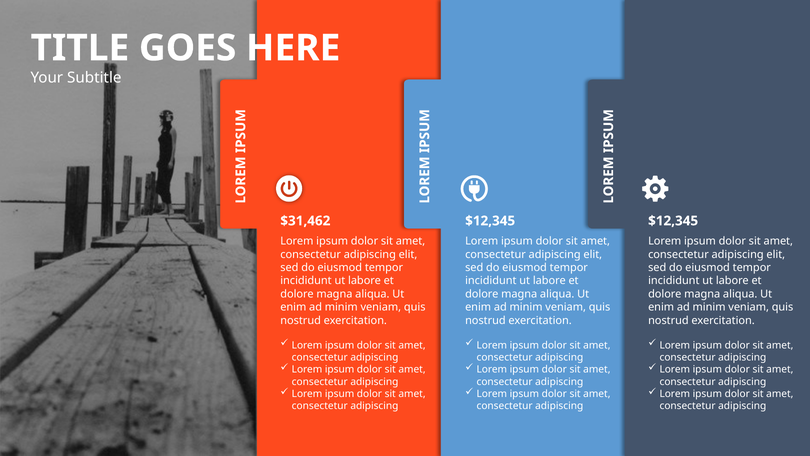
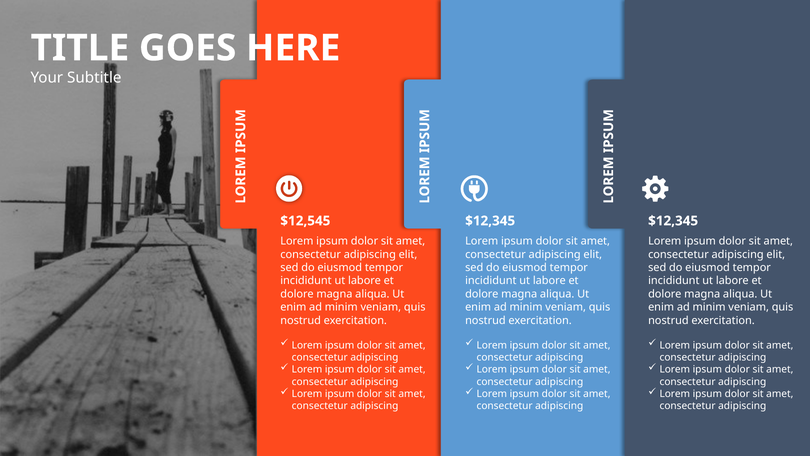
$31,462: $31,462 -> $12,545 (305, 221)
